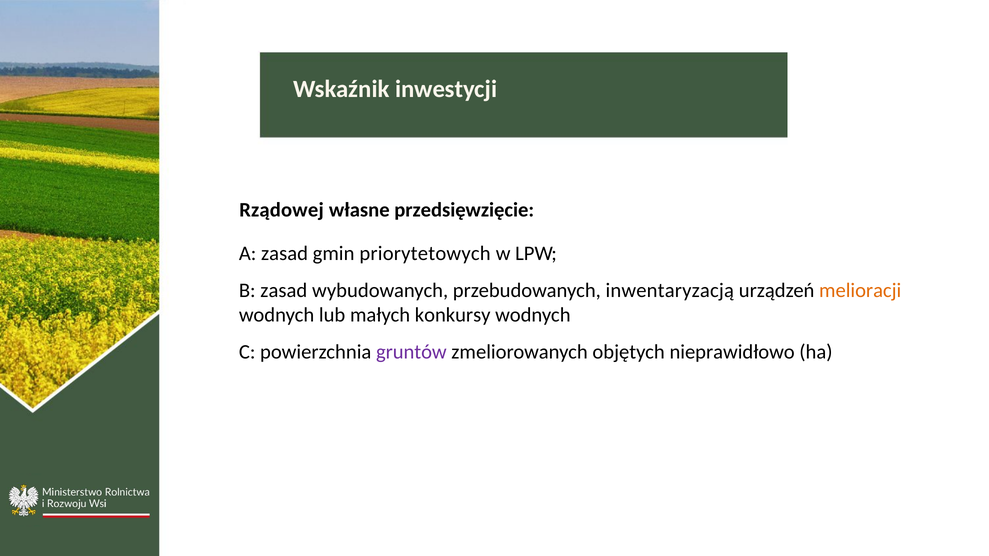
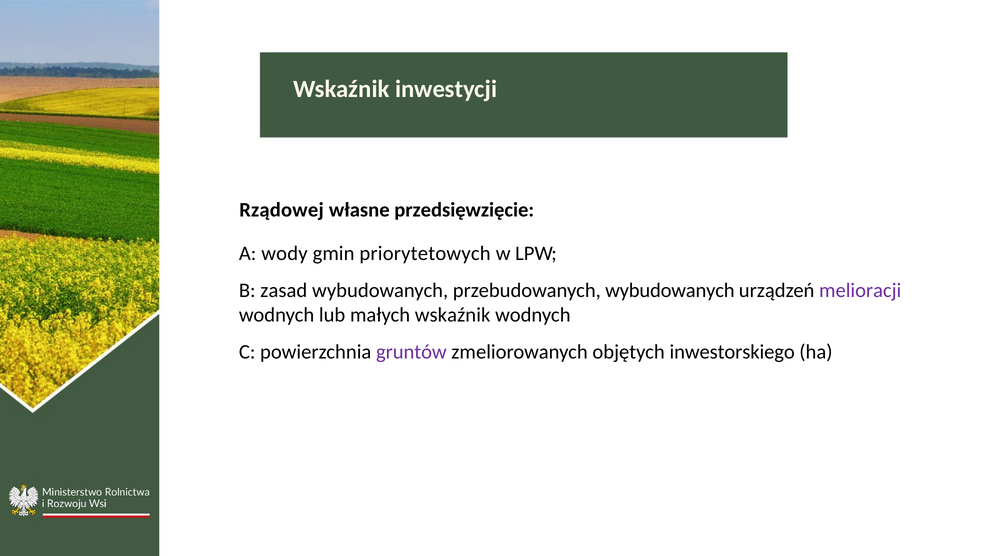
A zasad: zasad -> wody (284, 253)
przebudowanych inwentaryzacją: inwentaryzacją -> wybudowanych (670, 290)
melioracji colour: orange -> purple (860, 290)
małych konkursy: konkursy -> wskaźnik (453, 315)
nieprawidłowo: nieprawidłowo -> inwestorskiego (732, 352)
